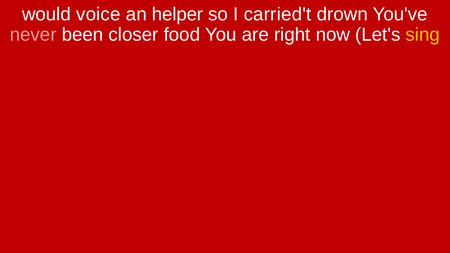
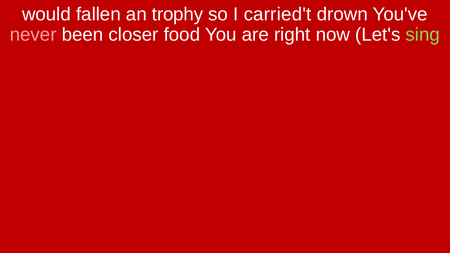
voice: voice -> fallen (98, 14)
helper: helper -> trophy (178, 14)
sing colour: yellow -> light green (423, 35)
